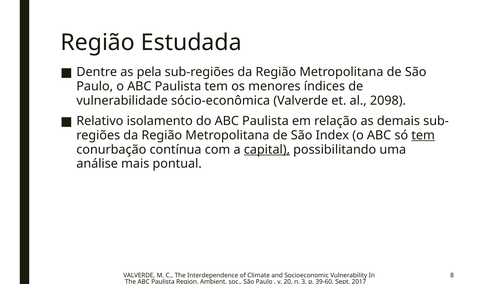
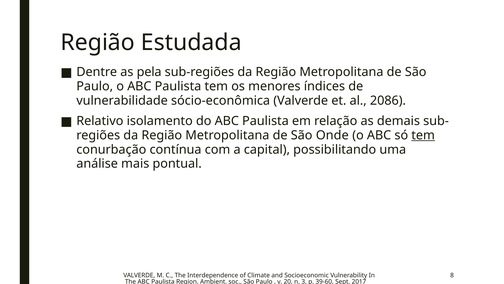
2098: 2098 -> 2086 (388, 100)
Index: Index -> Onde (332, 135)
capital underline: present -> none (267, 149)
